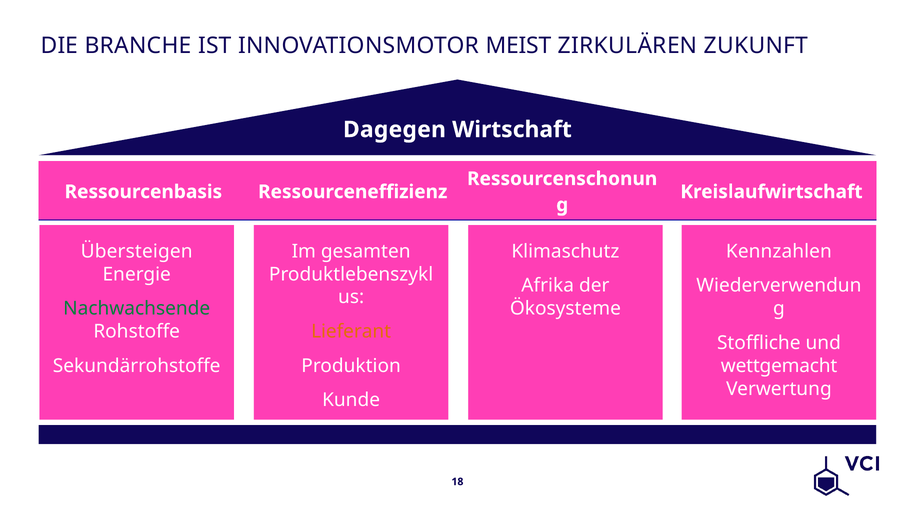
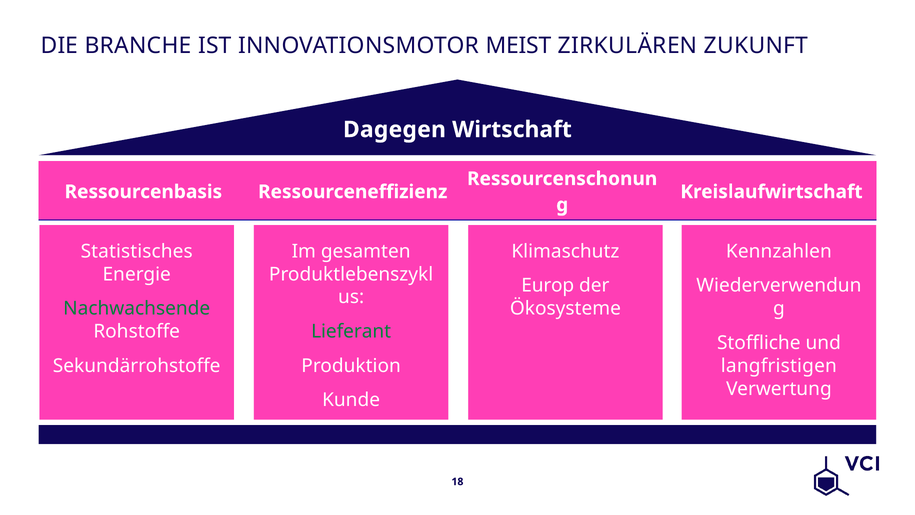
Übersteigen: Übersteigen -> Statistisches (137, 251)
Afrika: Afrika -> Europ (548, 286)
Lieferant colour: orange -> green (351, 331)
wettgemacht: wettgemacht -> langfristigen (779, 366)
